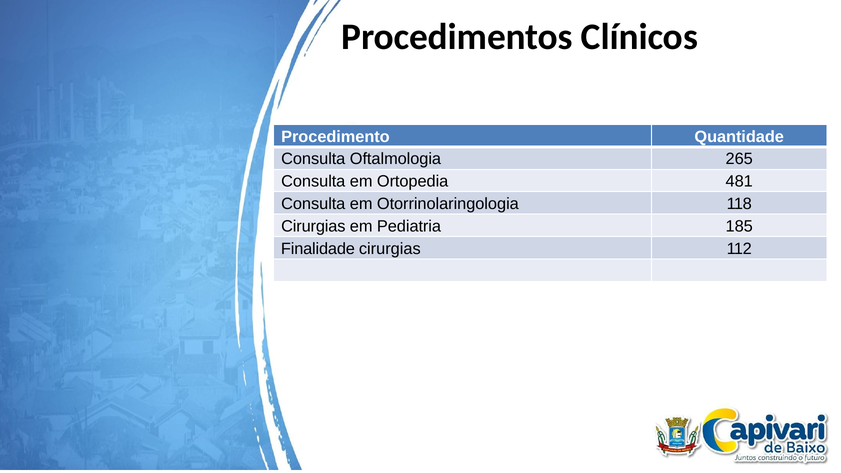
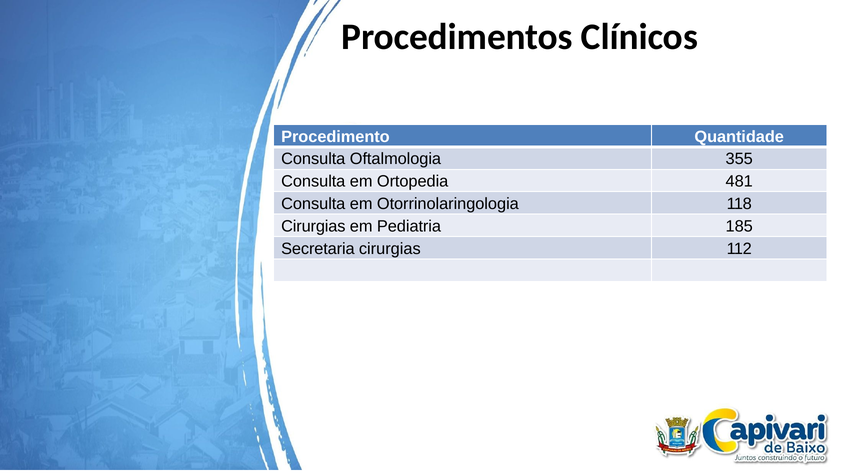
265: 265 -> 355 (739, 159)
Finalidade: Finalidade -> Secretaria (318, 249)
